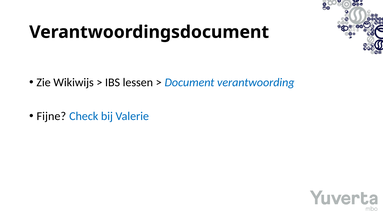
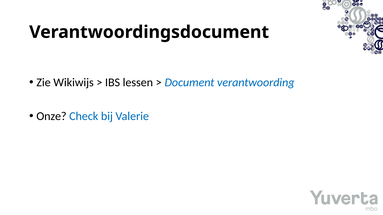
Fijne: Fijne -> Onze (51, 116)
